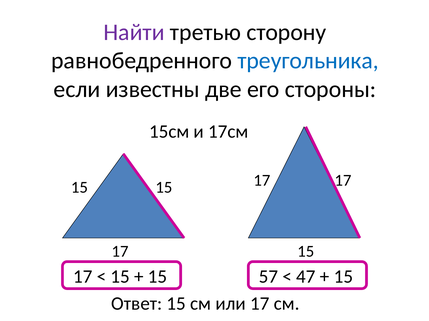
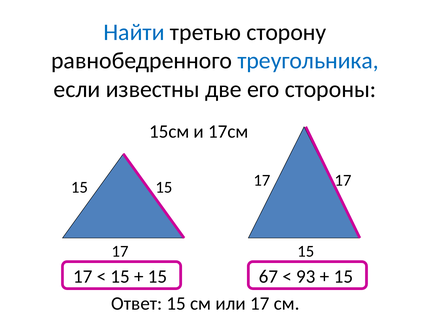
Найти colour: purple -> blue (134, 32)
57: 57 -> 67 (269, 277)
47: 47 -> 93 (306, 277)
